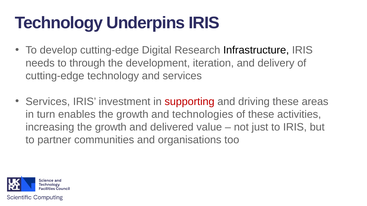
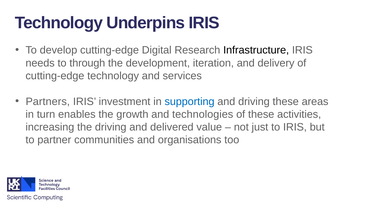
Services: Services -> Partners (48, 102)
supporting colour: red -> blue (190, 102)
increasing the growth: growth -> driving (111, 127)
